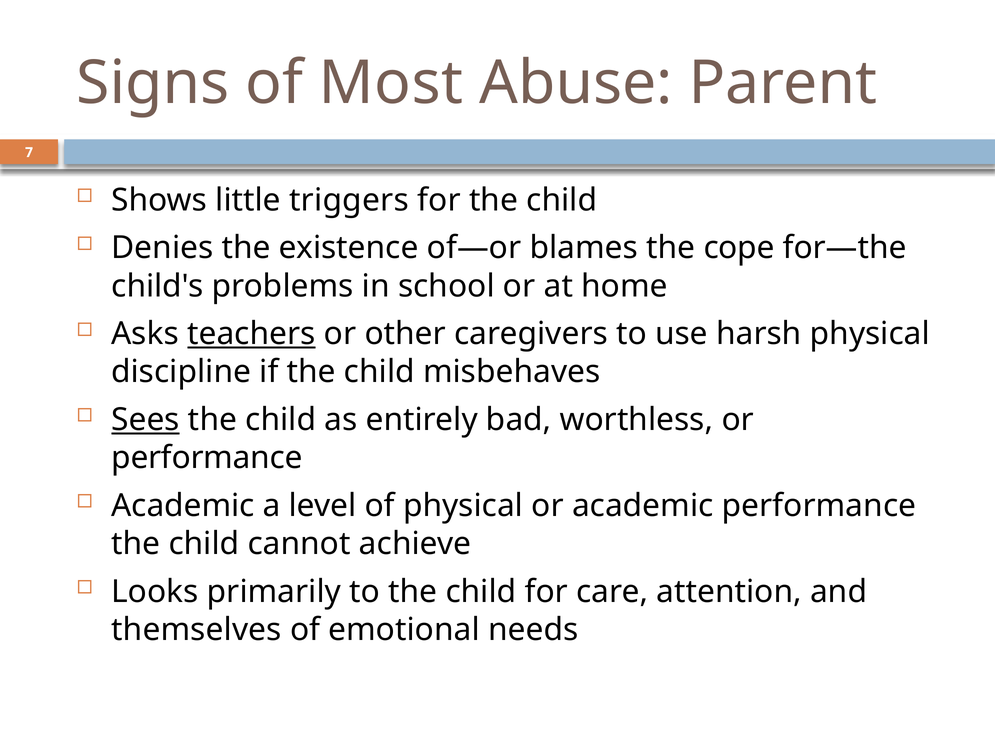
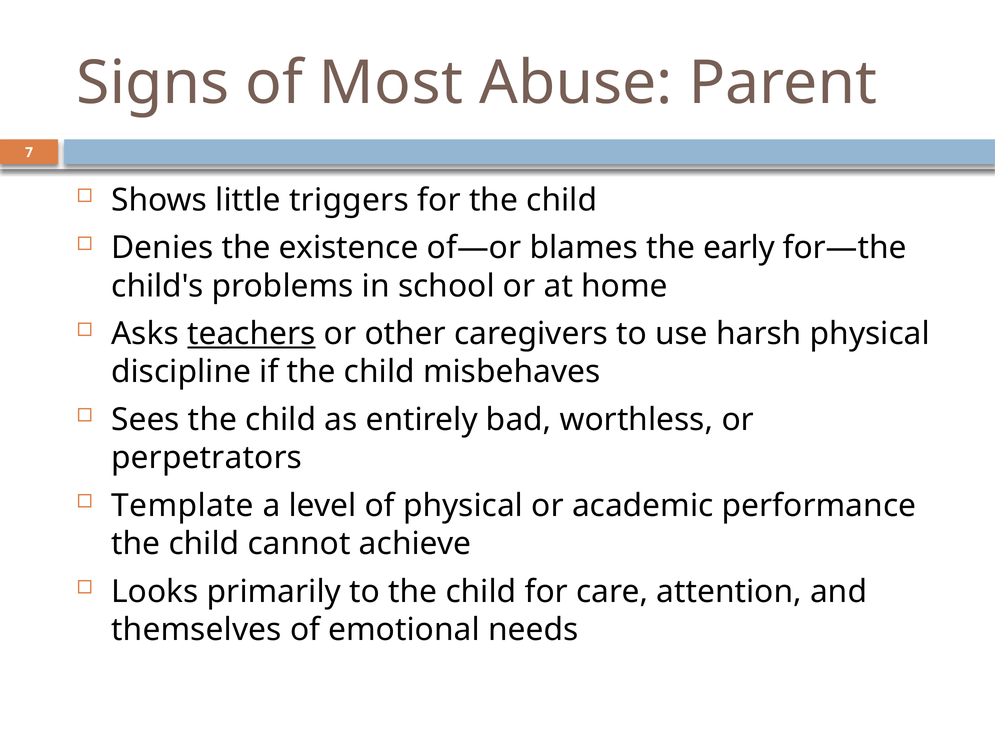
cope: cope -> early (739, 248)
Sees underline: present -> none (146, 420)
performance: performance -> perpetrators (207, 458)
Academic: Academic -> Template (183, 506)
